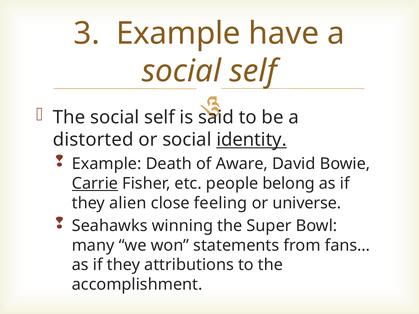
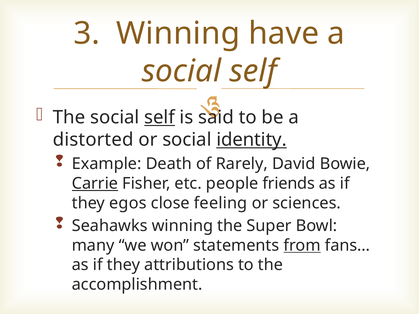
3 Example: Example -> Winning (178, 34)
self underline: none -> present (160, 118)
Aware: Aware -> Rarely (242, 164)
belong: belong -> friends (289, 184)
alien: alien -> egos (128, 203)
universe: universe -> sciences (307, 203)
from underline: none -> present (302, 246)
